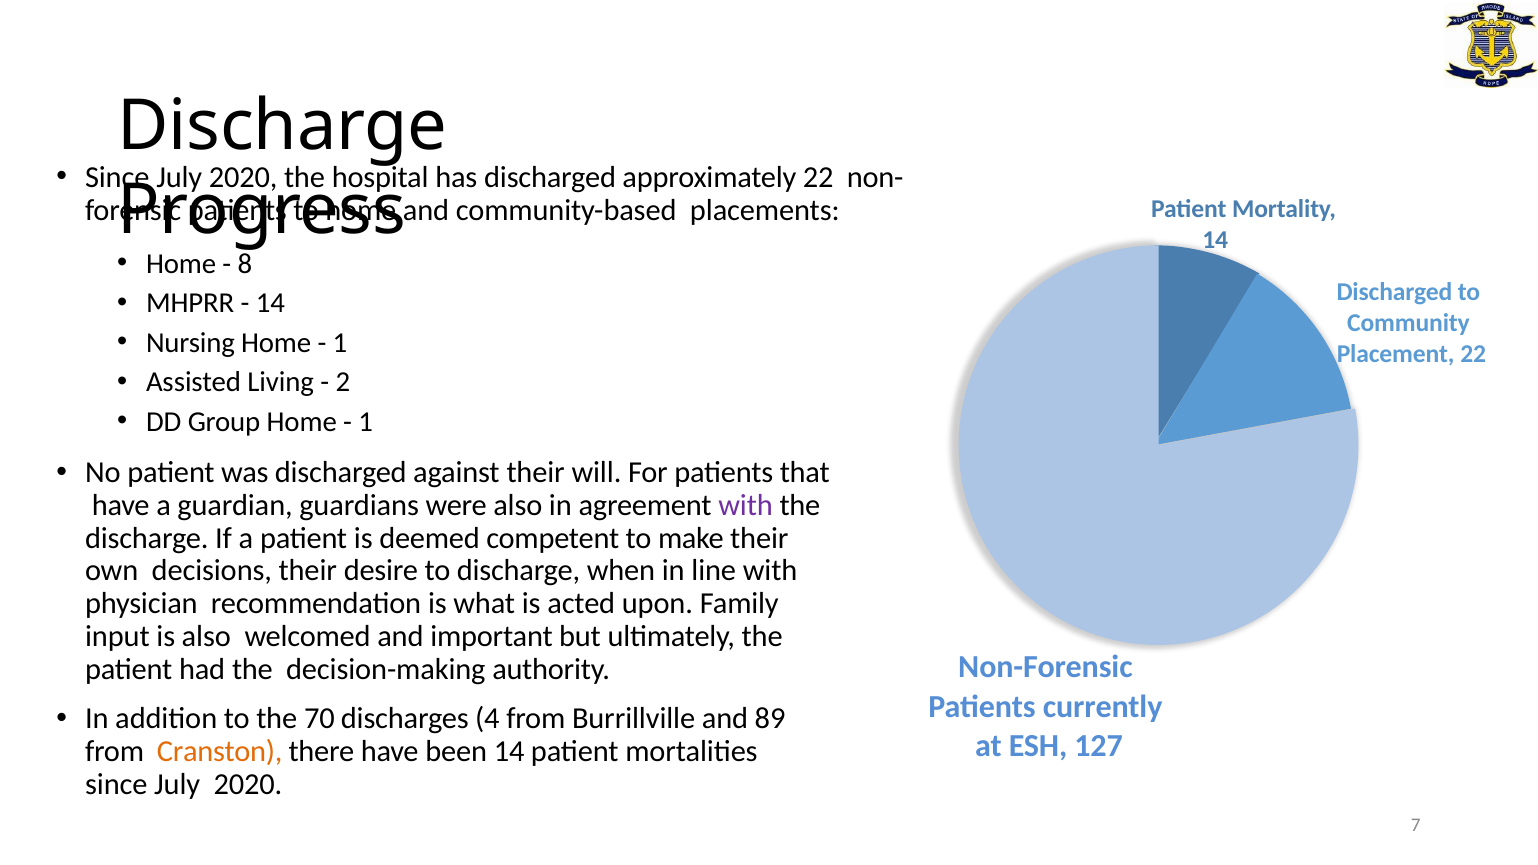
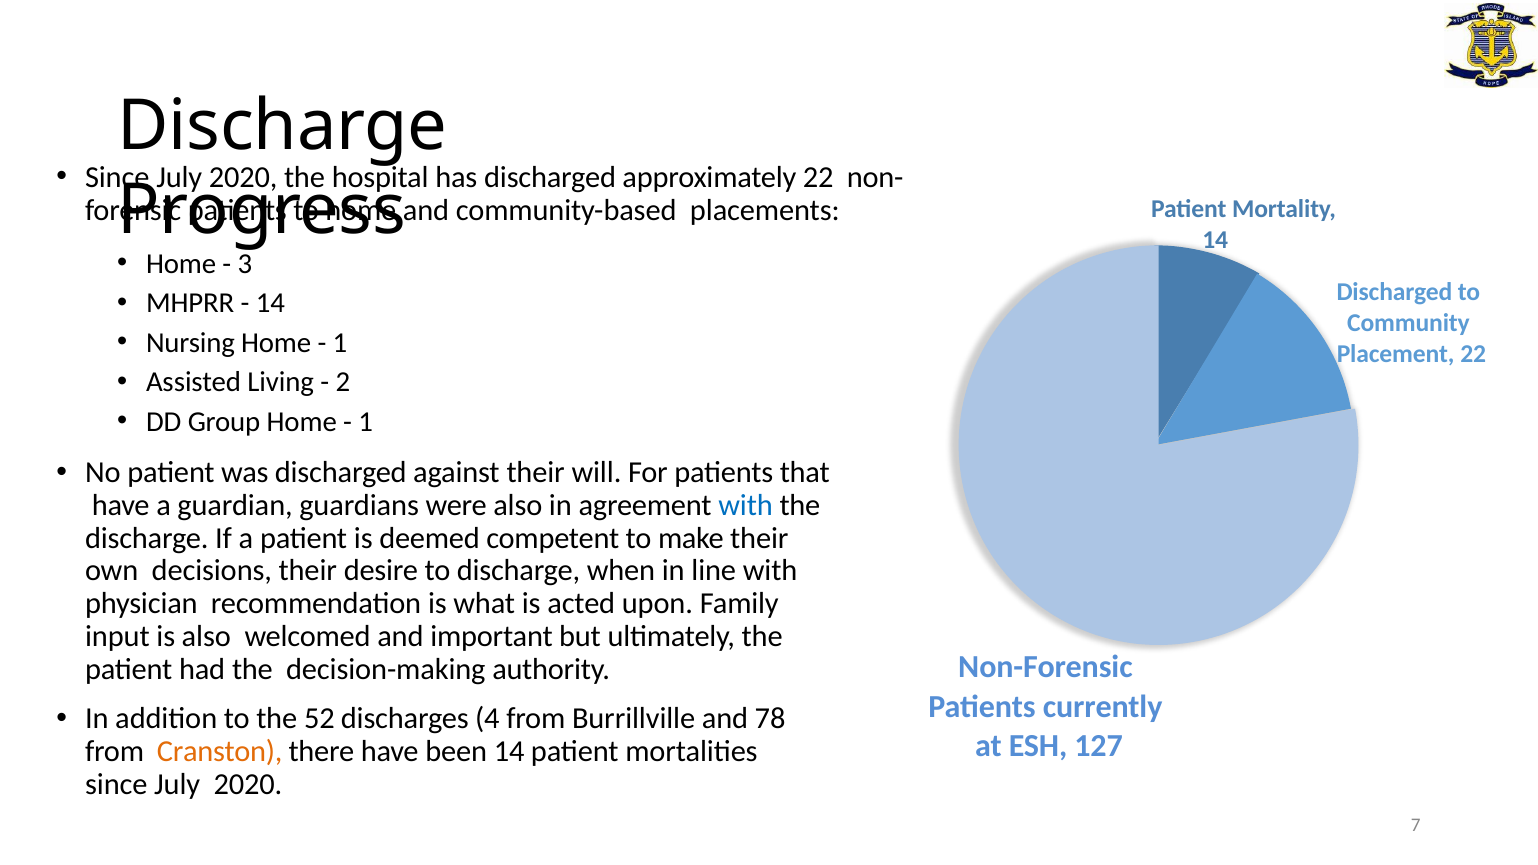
8: 8 -> 3 (245, 264)
with colour: purple -> blue (746, 505)
70: 70 -> 52 (319, 718)
89: 89 -> 78 (770, 718)
